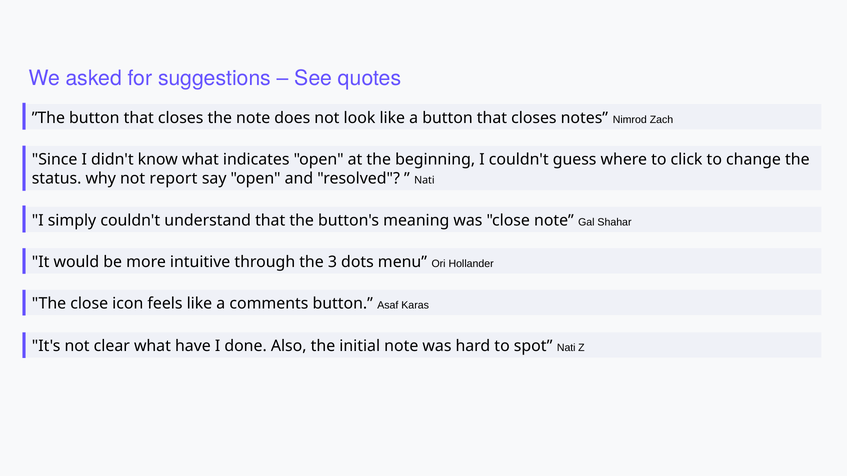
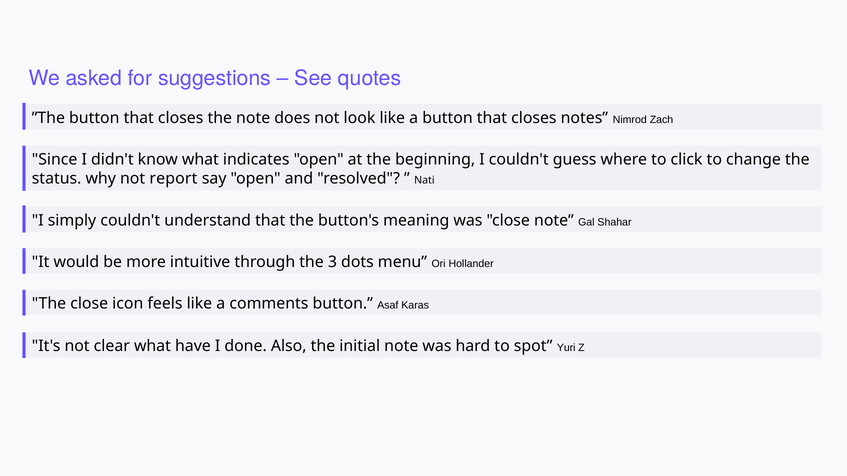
spot Nati: Nati -> Yuri (566, 348)
